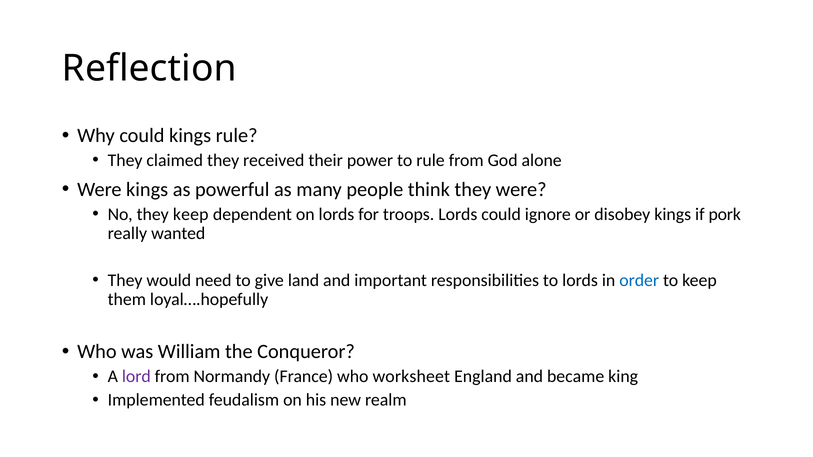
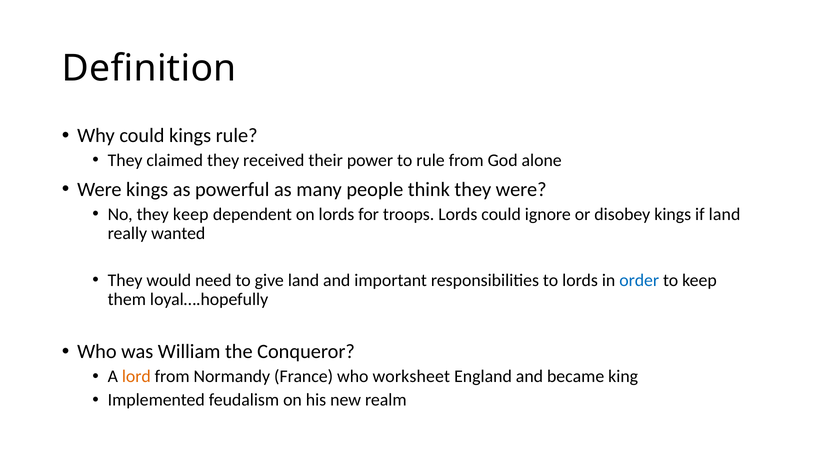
Reflection: Reflection -> Definition (149, 68)
if pork: pork -> land (725, 214)
lord colour: purple -> orange (136, 377)
